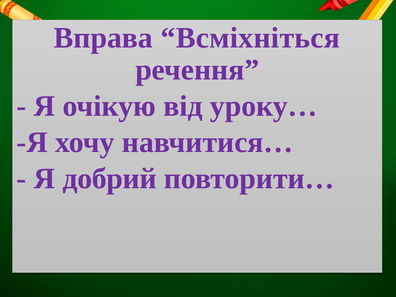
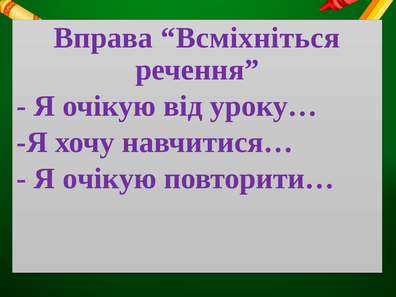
добрий: добрий -> очікую (110, 178)
